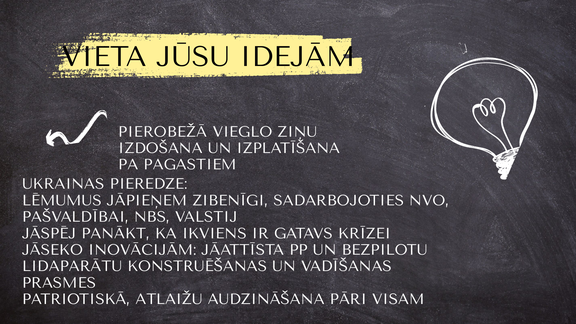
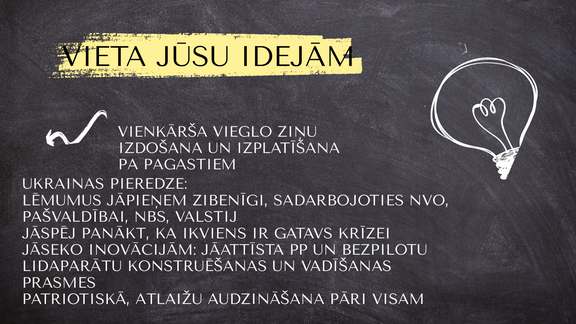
PIEROBEŽĀ: PIEROBEŽĀ -> VIENKĀRŠA (163, 132)
